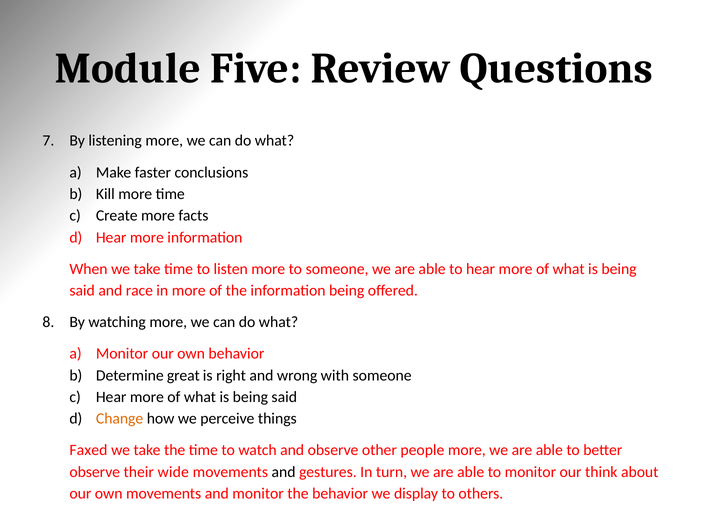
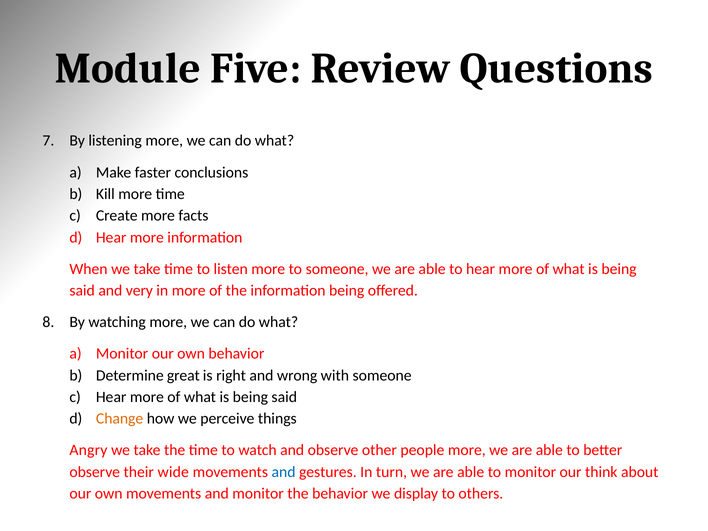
race: race -> very (139, 291)
Faxed: Faxed -> Angry (88, 450)
and colour: black -> blue (284, 472)
